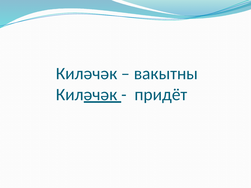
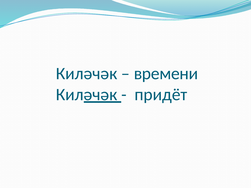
вакытны: вакытны -> времени (166, 74)
